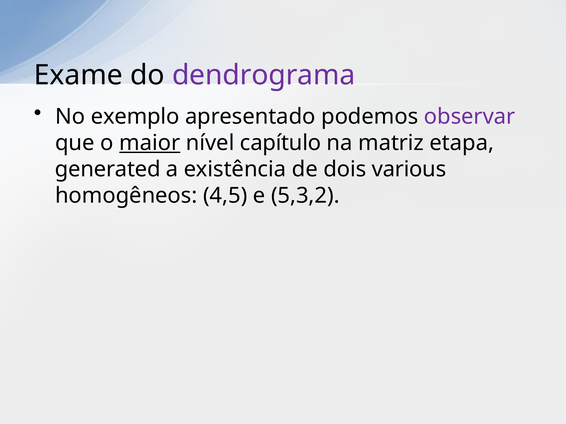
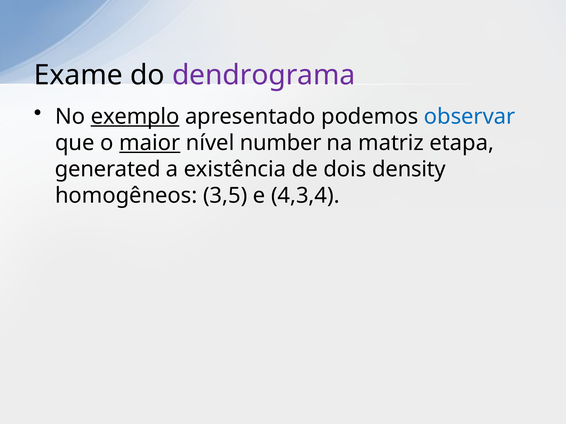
exemplo underline: none -> present (135, 117)
observar colour: purple -> blue (470, 117)
capítulo: capítulo -> number (281, 143)
various: various -> density (409, 169)
4,5: 4,5 -> 3,5 (225, 196)
5,3,2: 5,3,2 -> 4,3,4 (305, 196)
